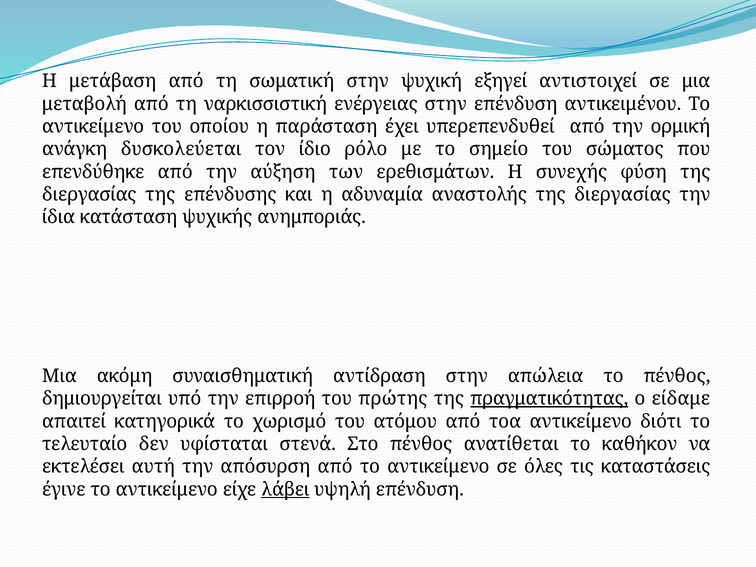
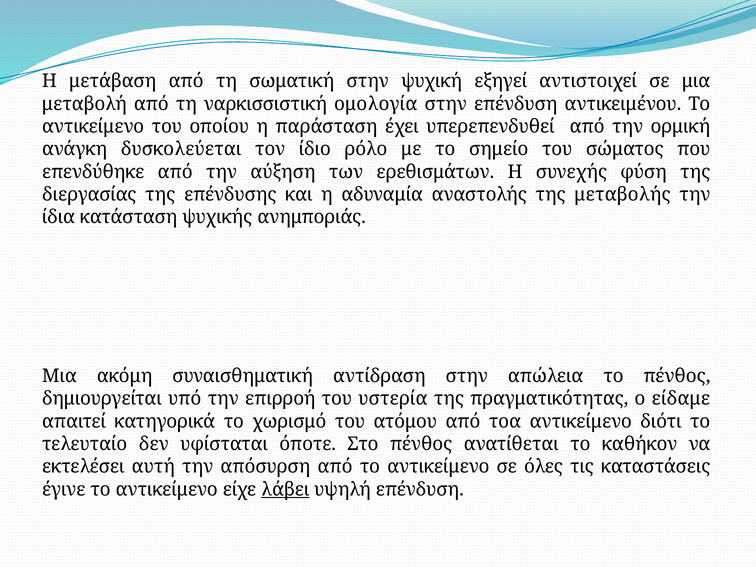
ενέργειας: ενέργειας -> ομολογία (376, 104)
αναστολής της διεργασίας: διεργασίας -> μεταβολής (623, 195)
πρώτης: πρώτης -> υστερία (393, 399)
πραγματικότητας underline: present -> none (549, 399)
στενά: στενά -> όποτε (308, 444)
